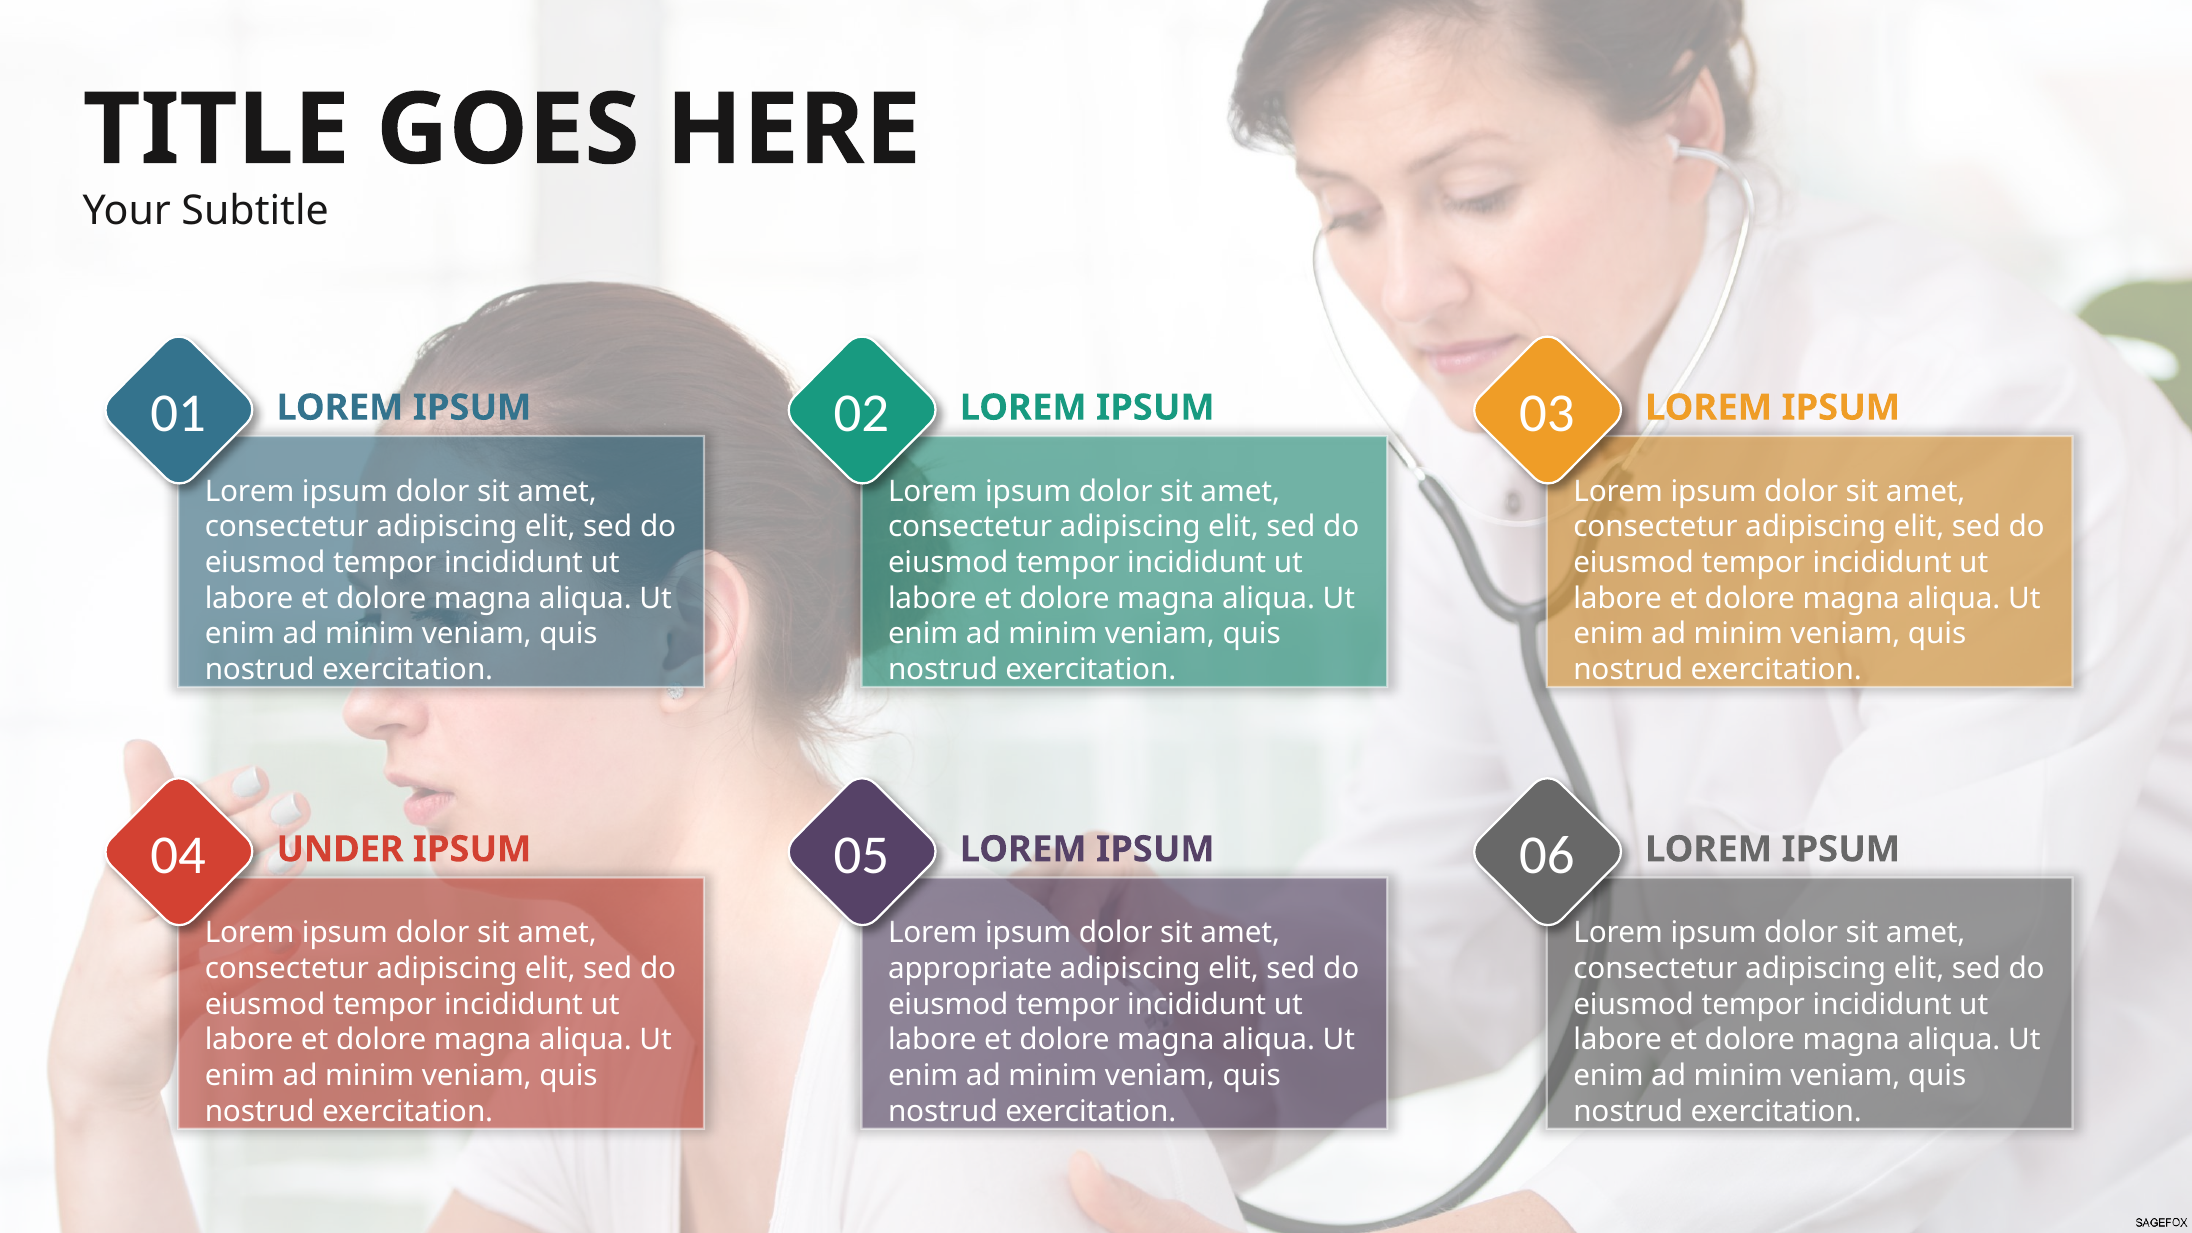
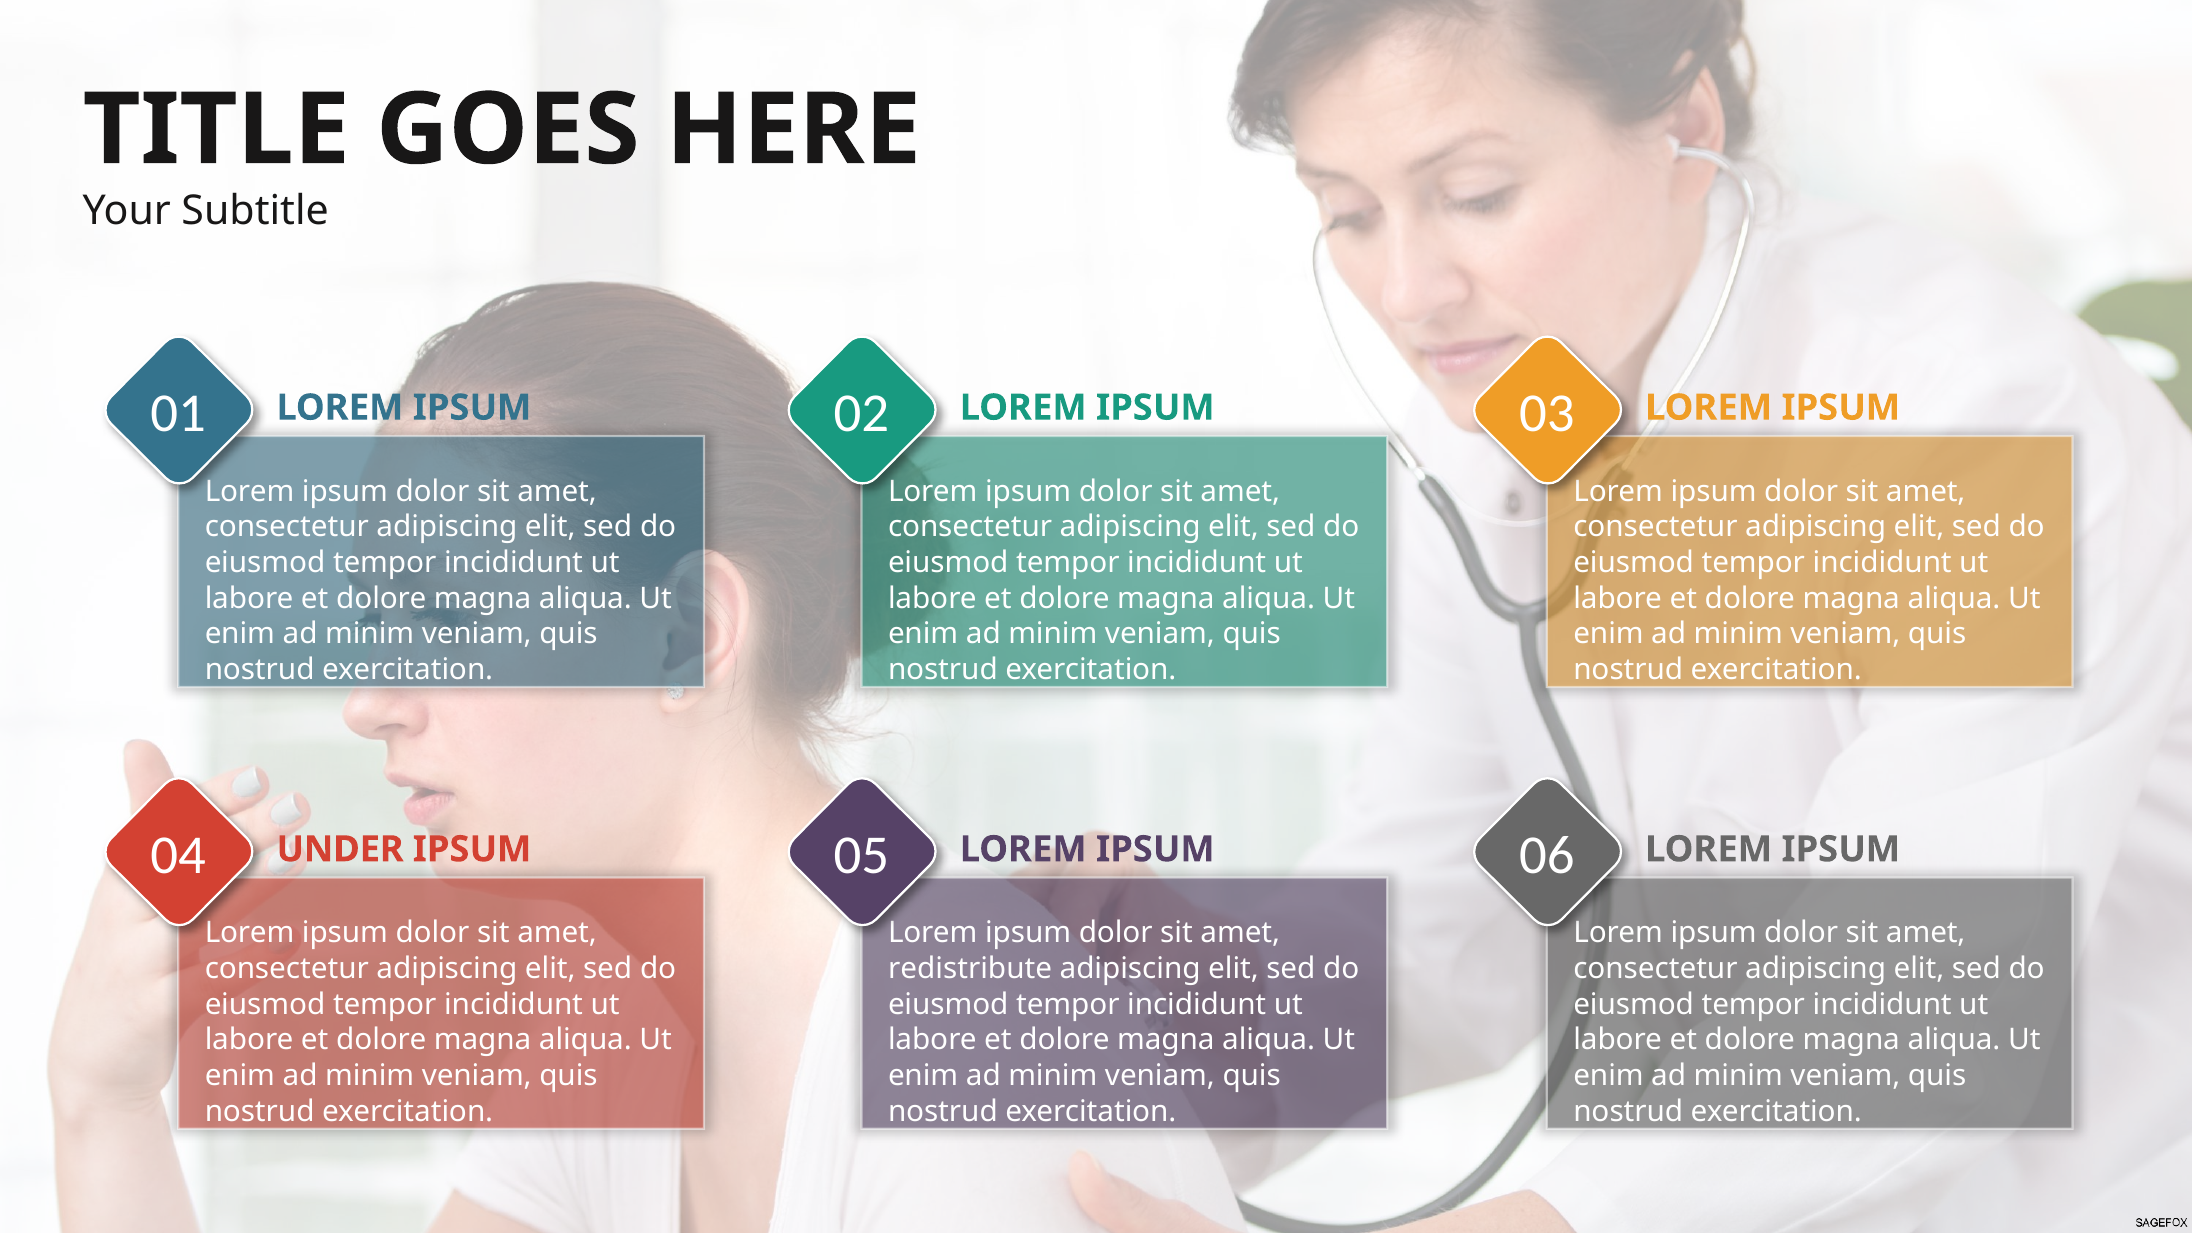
appropriate: appropriate -> redistribute (970, 969)
